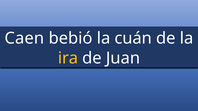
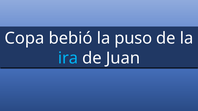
Caen: Caen -> Copa (24, 38)
cuán: cuán -> puso (133, 38)
ira colour: yellow -> light blue (68, 58)
